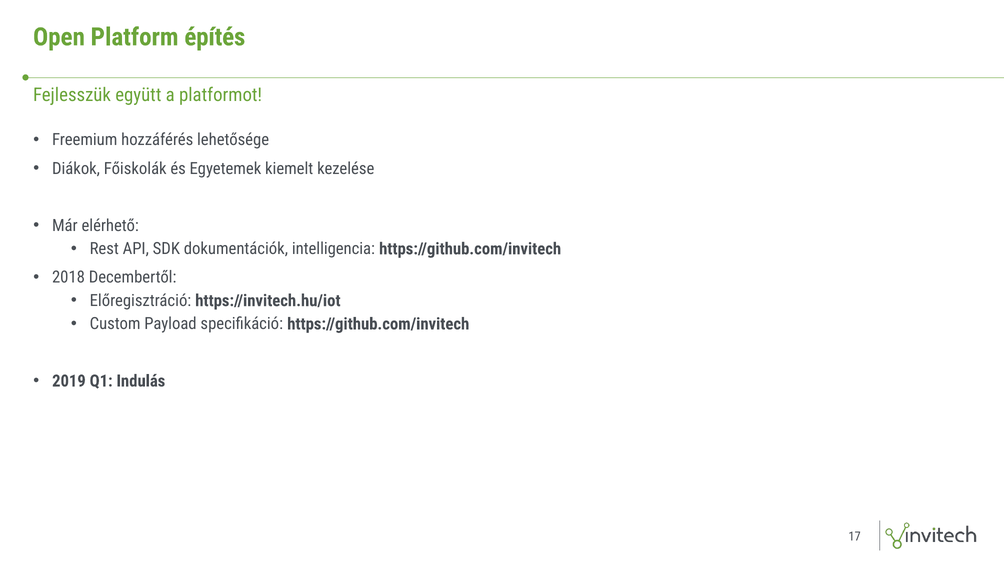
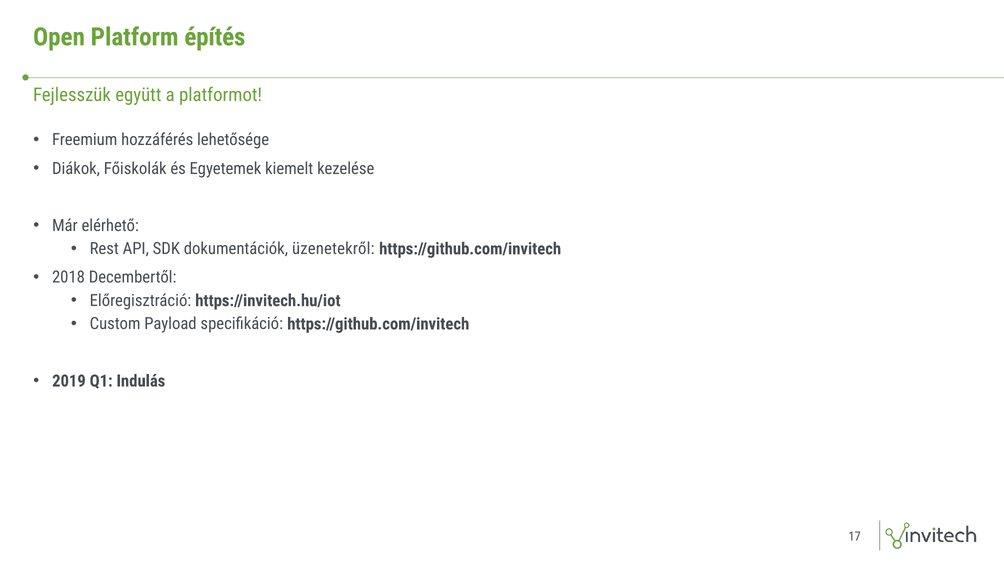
intelligencia: intelligencia -> üzenetekről (333, 249)
